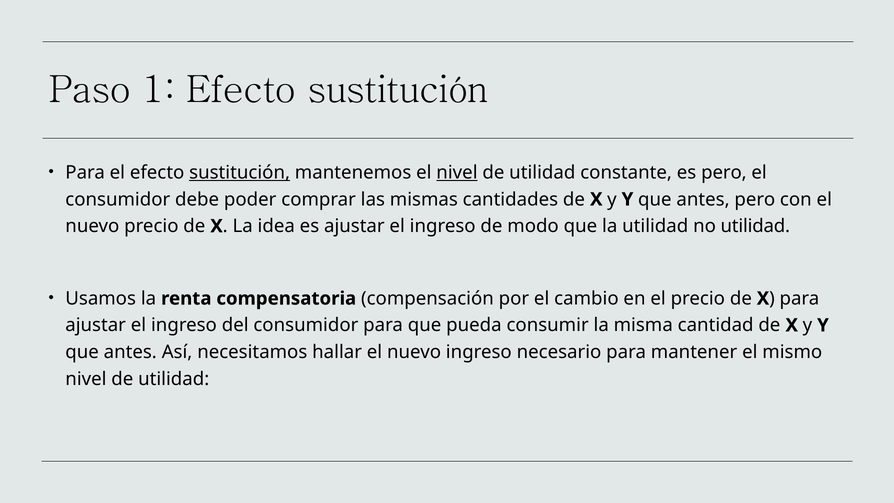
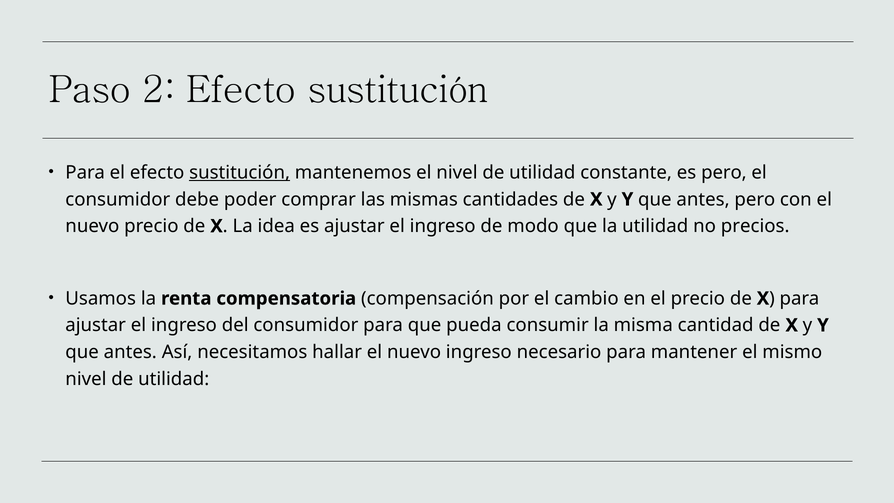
1: 1 -> 2 (159, 90)
nivel underline: present -> none (457, 173)
no utilidad: utilidad -> precios (755, 226)
